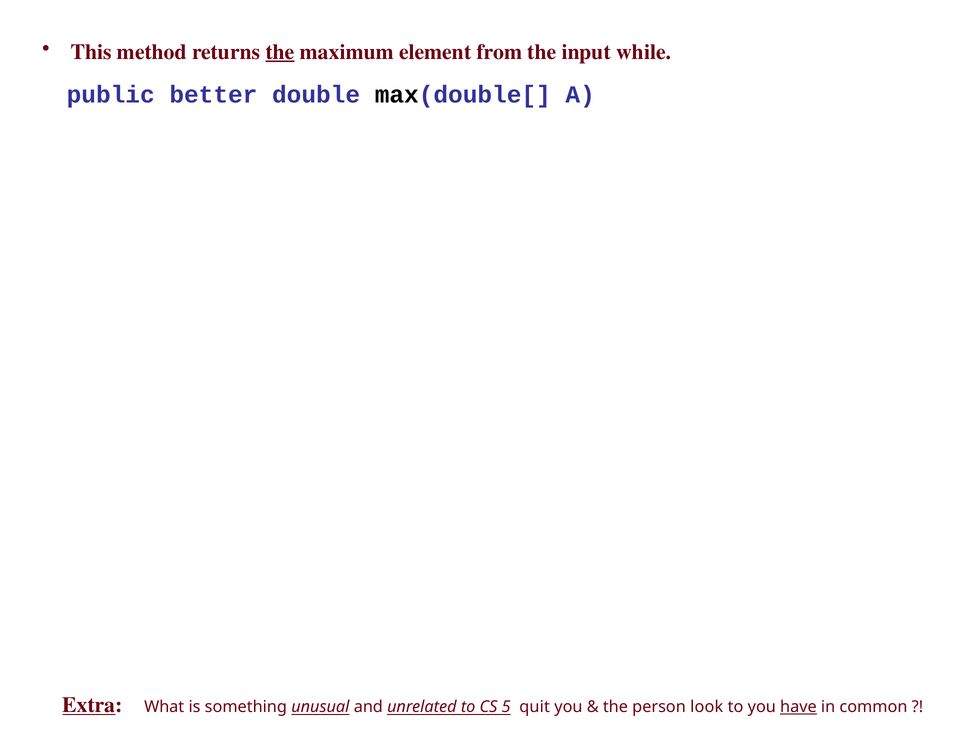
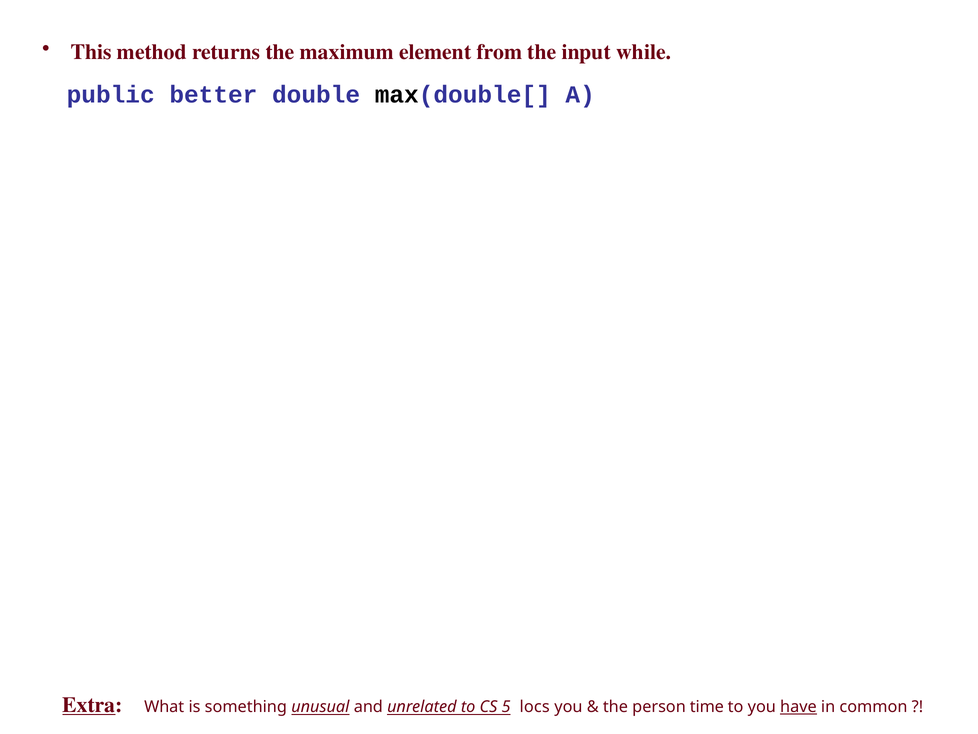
the underline: present -> none (280, 52)
quit: quit -> locs (535, 706)
look: look -> time (707, 706)
